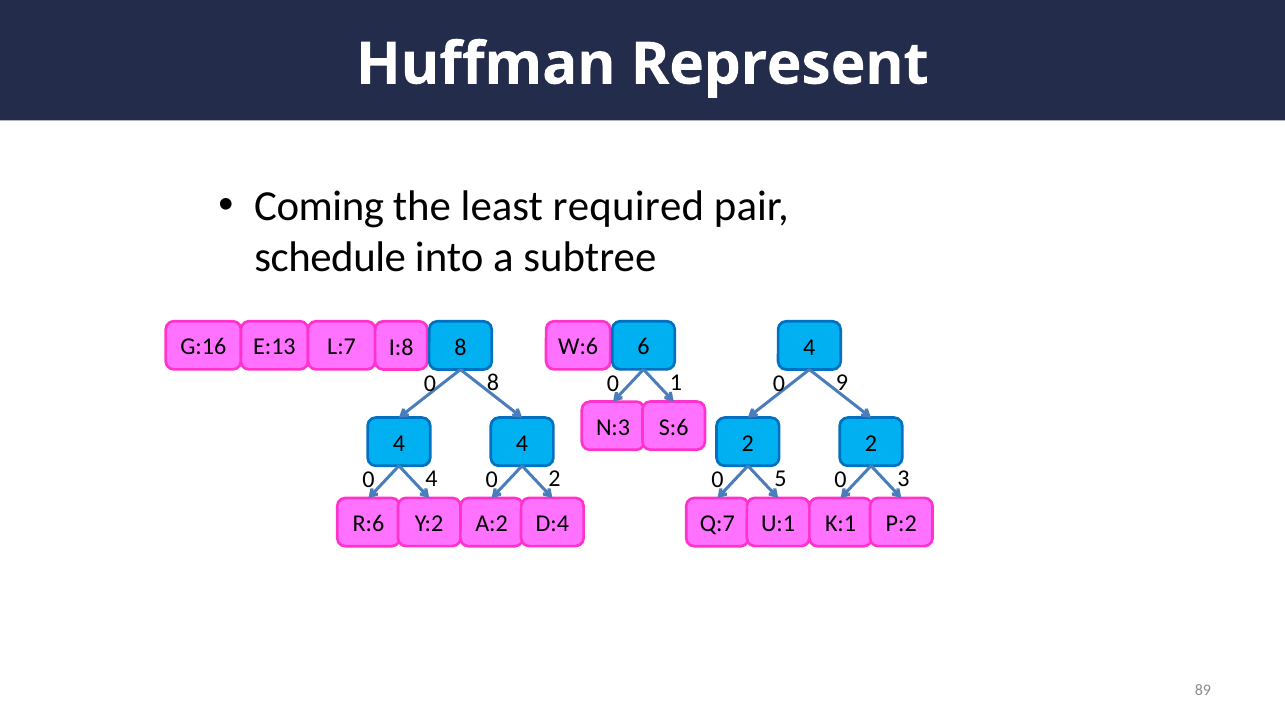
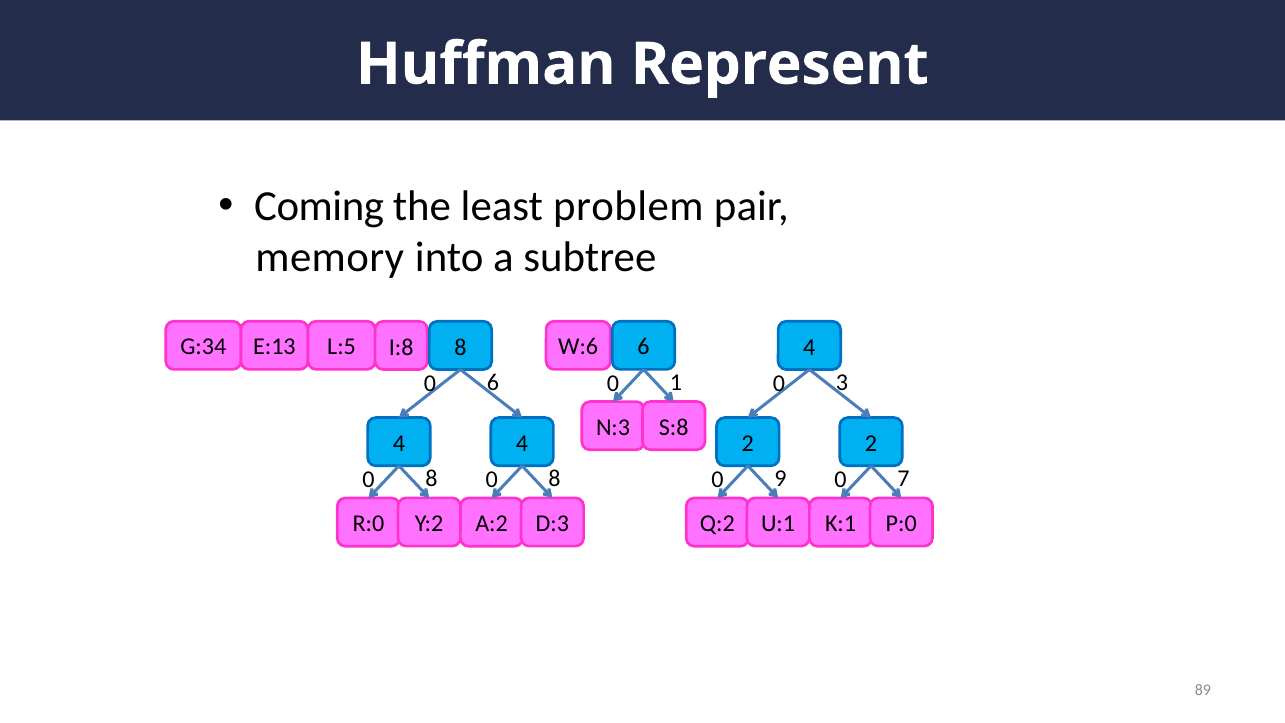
required: required -> problem (628, 206)
schedule: schedule -> memory (330, 258)
G:16: G:16 -> G:34 (203, 347)
L:7: L:7 -> L:5 (342, 347)
0 8: 8 -> 6 (493, 382)
9: 9 -> 3 (842, 382)
S:6: S:6 -> S:8 (674, 427)
4: 4 -> 8 (431, 479)
2: 2 -> 8 (555, 479)
5: 5 -> 9 (780, 479)
3: 3 -> 7 (904, 479)
R:6: R:6 -> R:0 (368, 524)
D:4: D:4 -> D:3 (552, 524)
Q:7: Q:7 -> Q:2 (717, 524)
P:2: P:2 -> P:0 (901, 524)
